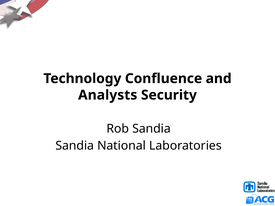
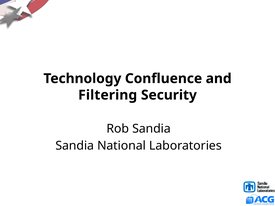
Analysts: Analysts -> Filtering (108, 95)
